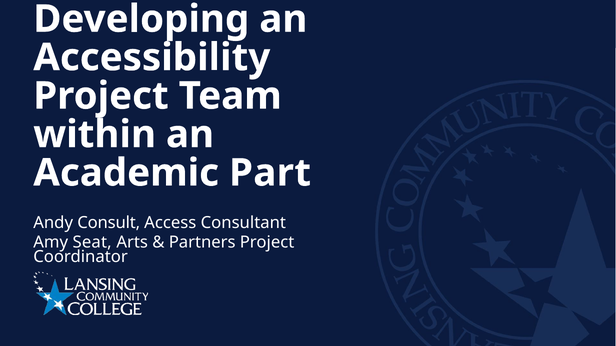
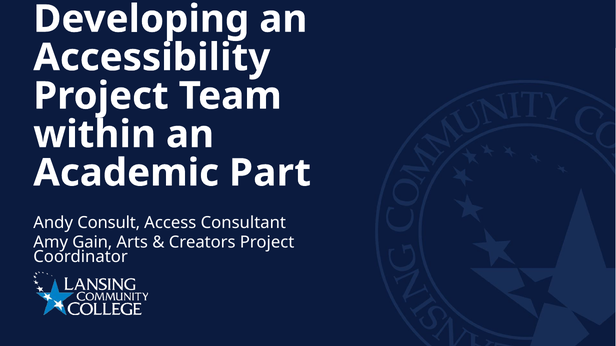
Seat: Seat -> Gain (92, 243)
Partners: Partners -> Creators (202, 243)
